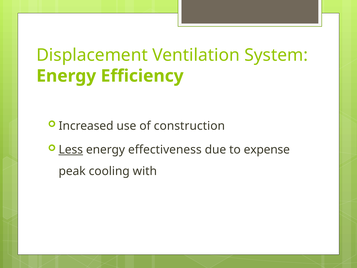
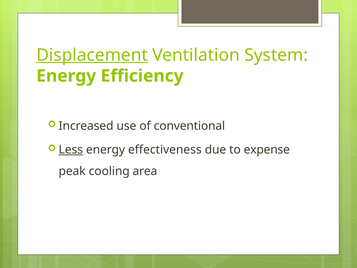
Displacement underline: none -> present (92, 55)
construction: construction -> conventional (189, 126)
with: with -> area (145, 171)
